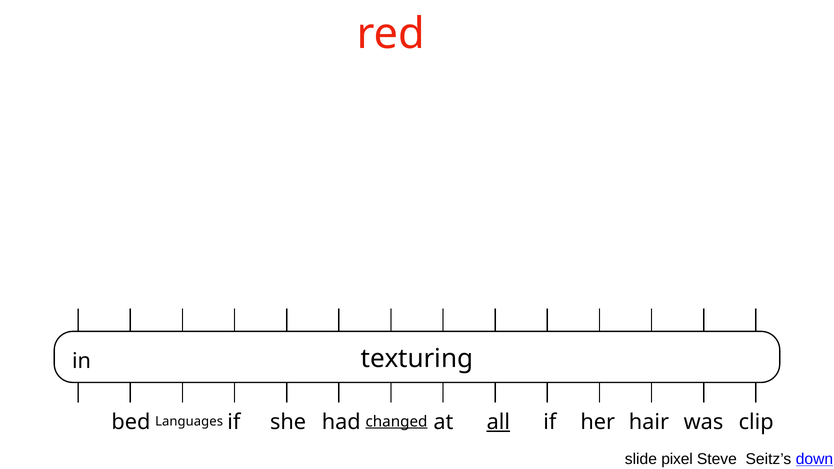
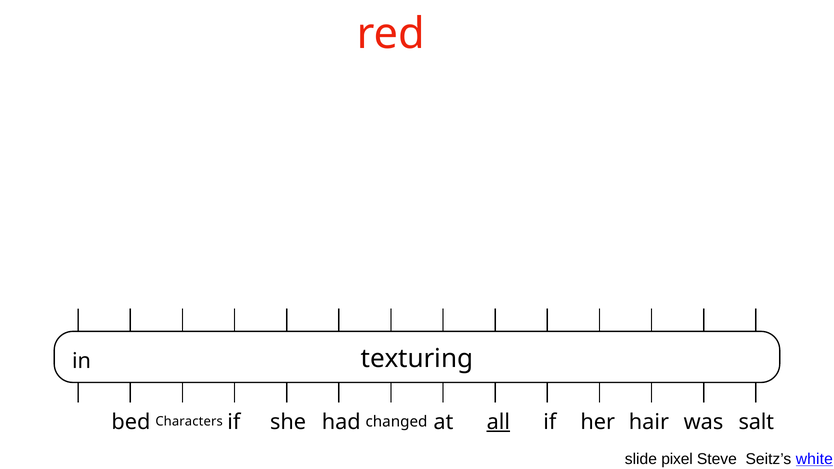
Languages: Languages -> Characters (189, 421)
changed underline: present -> none (396, 422)
clip: clip -> salt (756, 422)
down: down -> white (814, 459)
